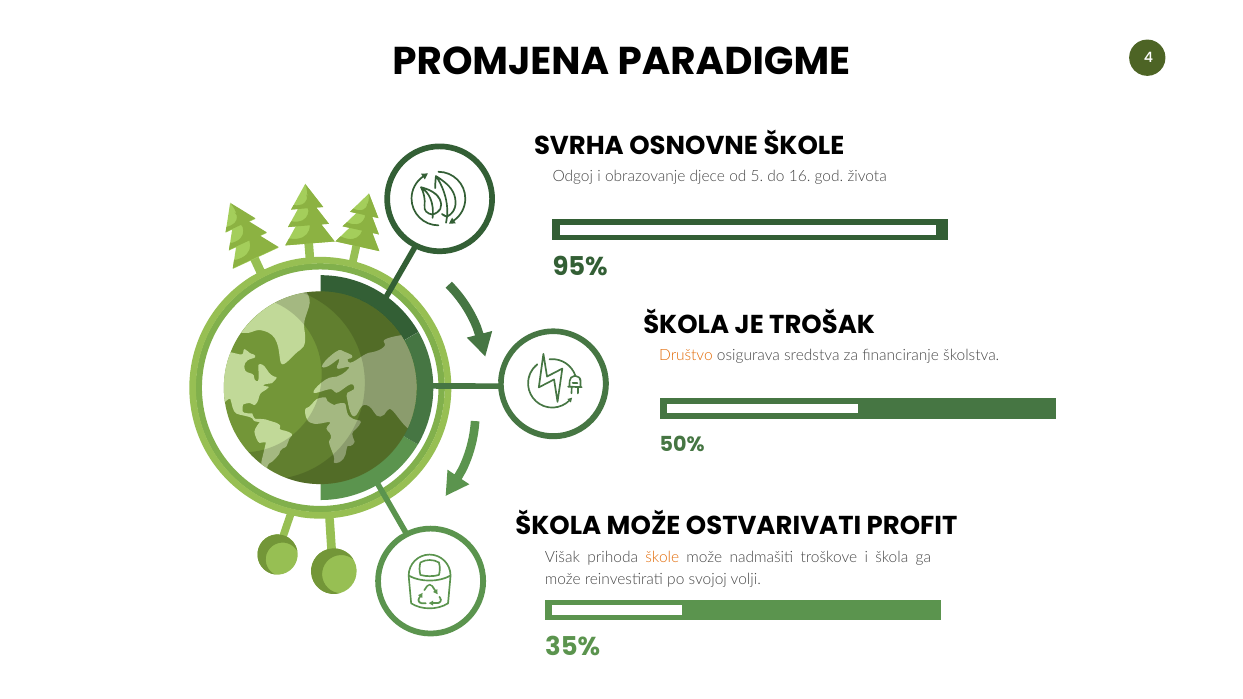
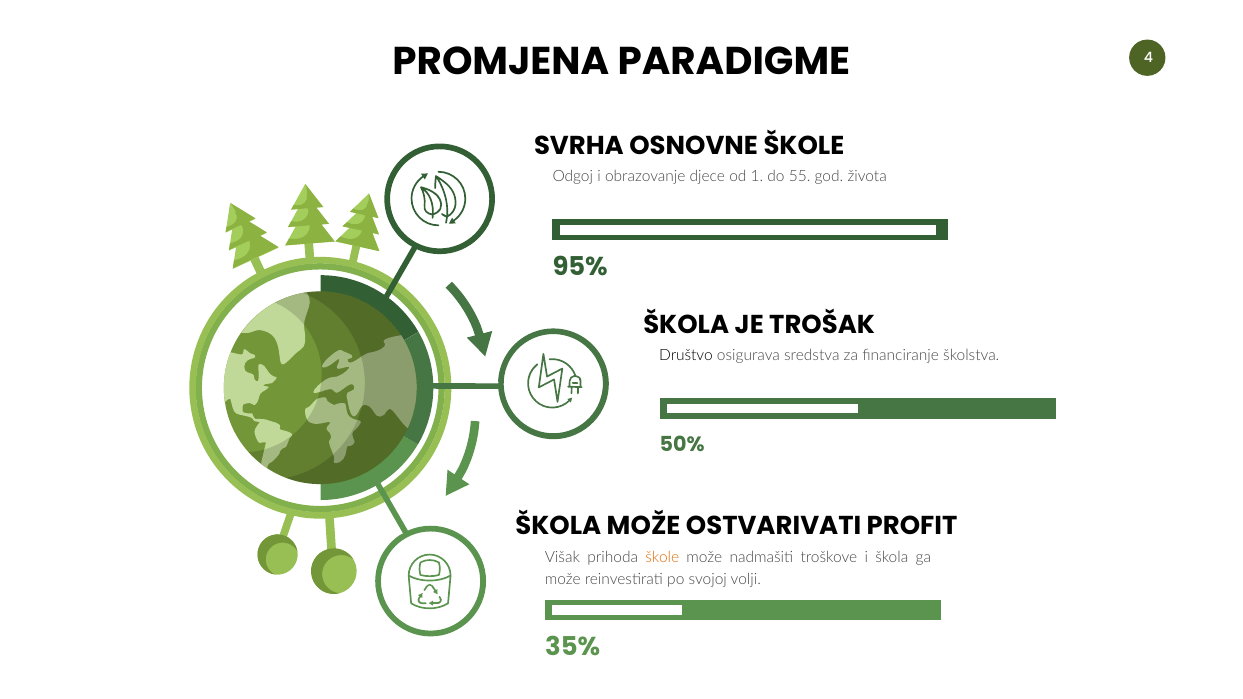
5: 5 -> 1 (757, 177)
16: 16 -> 55 (800, 177)
Društvo colour: orange -> black (686, 356)
